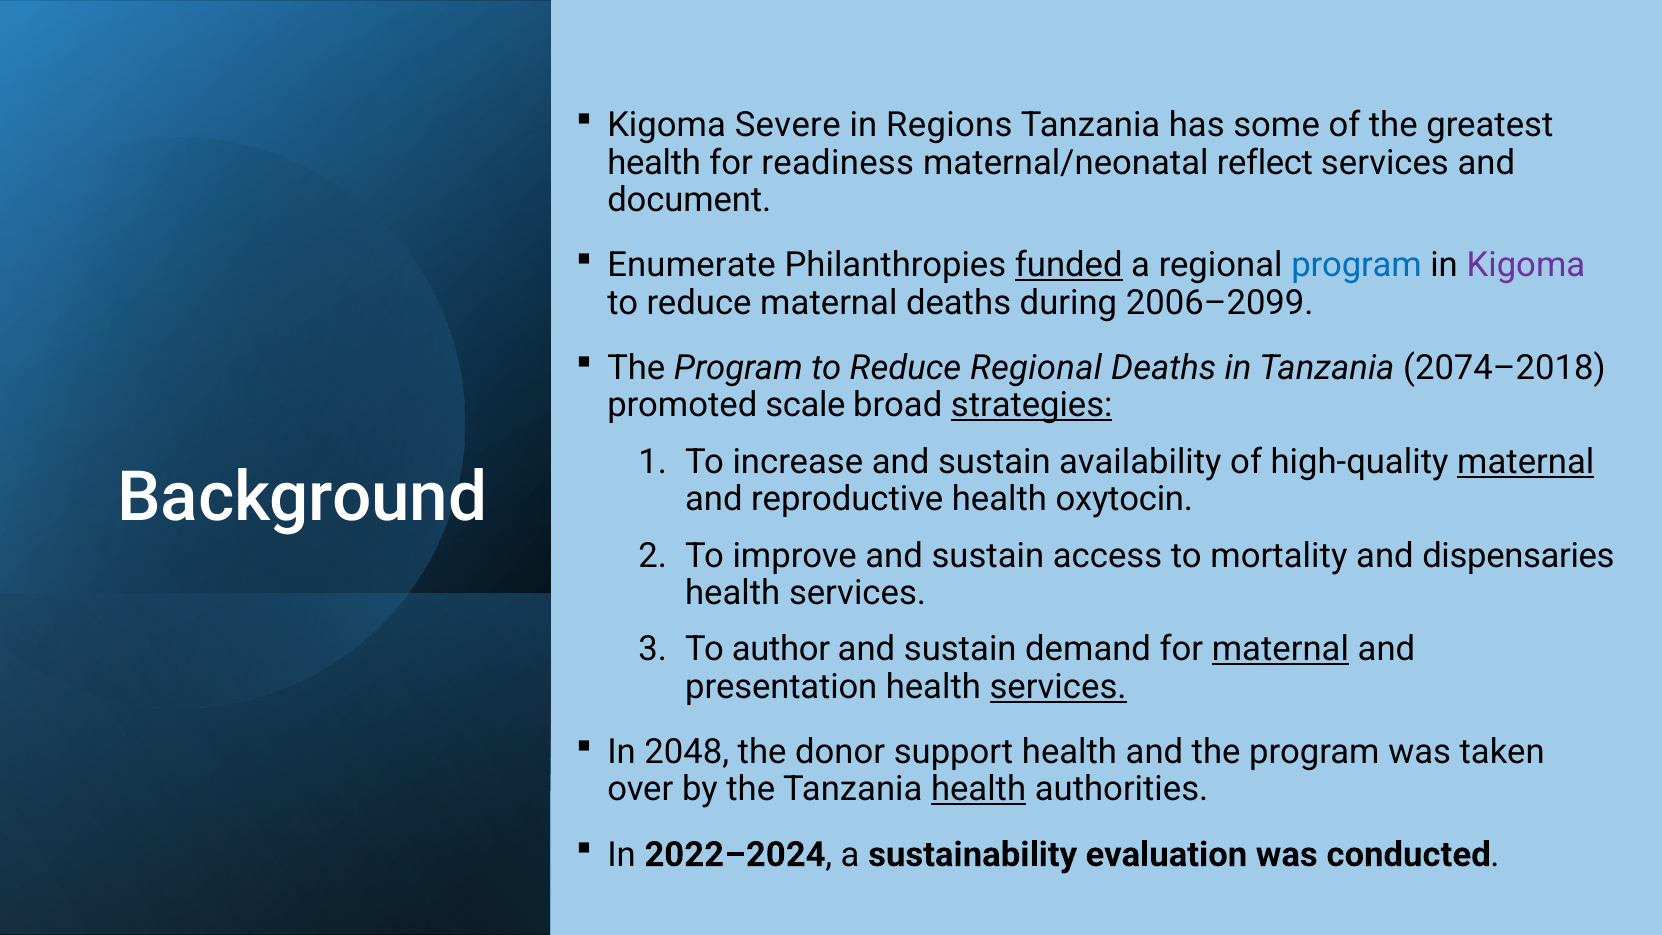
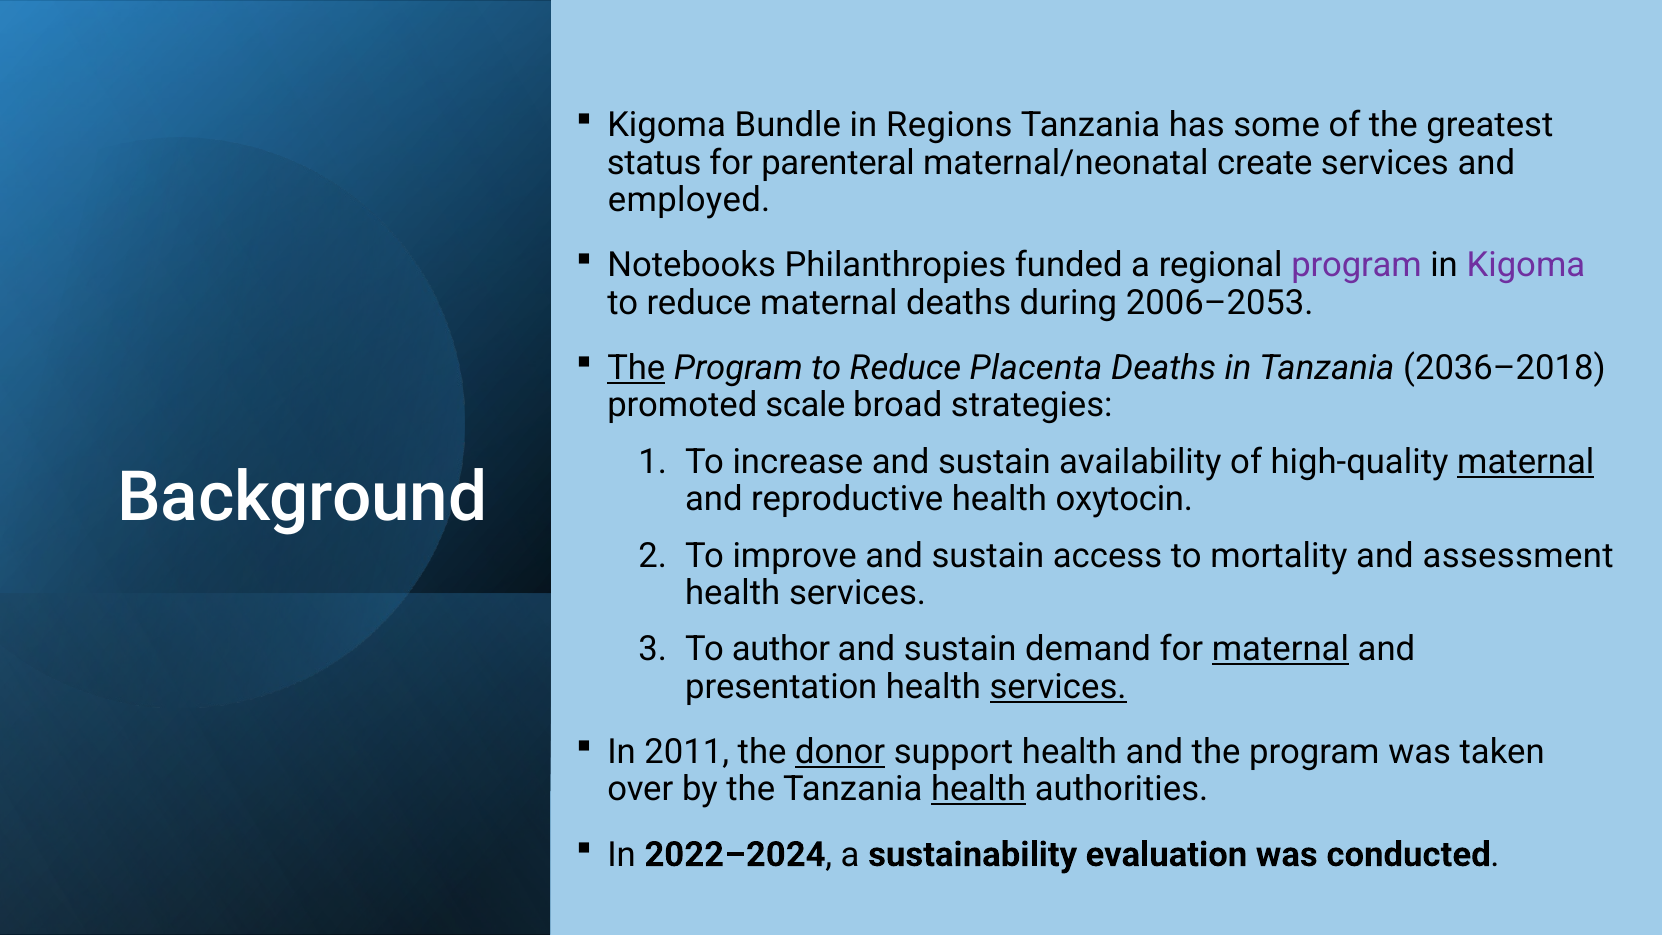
Severe: Severe -> Bundle (788, 126)
health: health -> status (654, 163)
readiness: readiness -> parenteral (838, 163)
reflect: reflect -> create (1265, 163)
document: document -> employed (689, 200)
Enumerate: Enumerate -> Notebooks (692, 265)
funded underline: present -> none (1069, 265)
program colour: blue -> purple (1357, 265)
2006–2099: 2006–2099 -> 2006–2053 (1220, 303)
The underline: none -> present (636, 368)
Reduce Regional: Regional -> Placenta (1036, 368)
2074–2018: 2074–2018 -> 2036–2018 (1504, 368)
strategies underline: present -> none (1032, 405)
dispensaries: dispensaries -> assessment (1518, 556)
2048: 2048 -> 2011 (687, 752)
donor underline: none -> present (840, 752)
